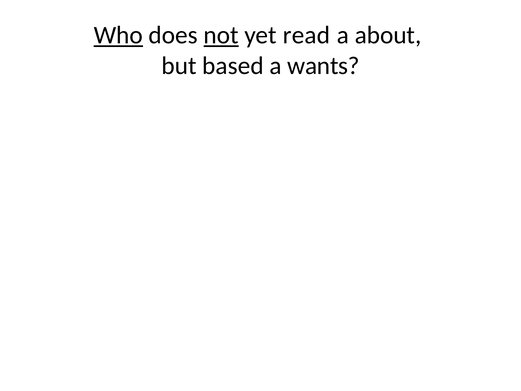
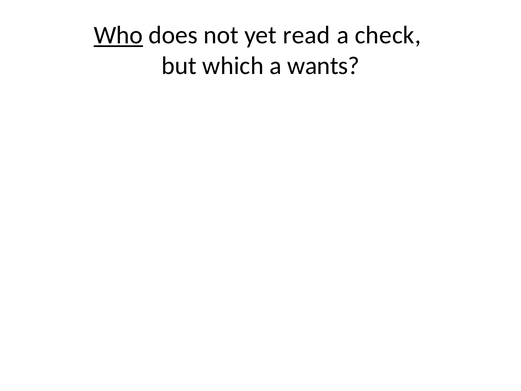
not underline: present -> none (221, 35)
about: about -> check (388, 35)
based: based -> which (233, 66)
